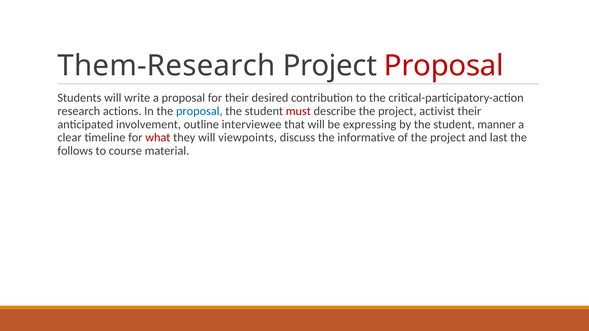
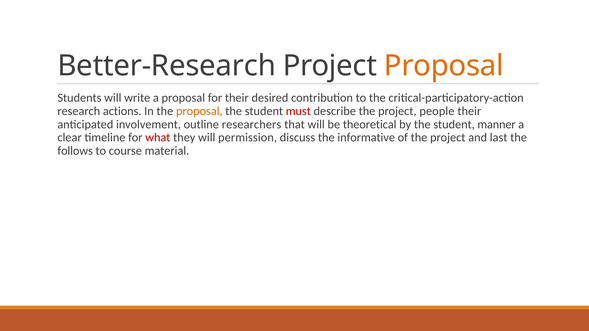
Them-Research: Them-Research -> Better-Research (167, 66)
Proposal colour: red -> orange (444, 66)
proposal colour: blue -> orange (199, 111)
activist: activist -> people (437, 111)
interviewee: interviewee -> researchers (252, 124)
expressing: expressing -> theoretical (370, 124)
viewpoints: viewpoints -> permission (248, 138)
